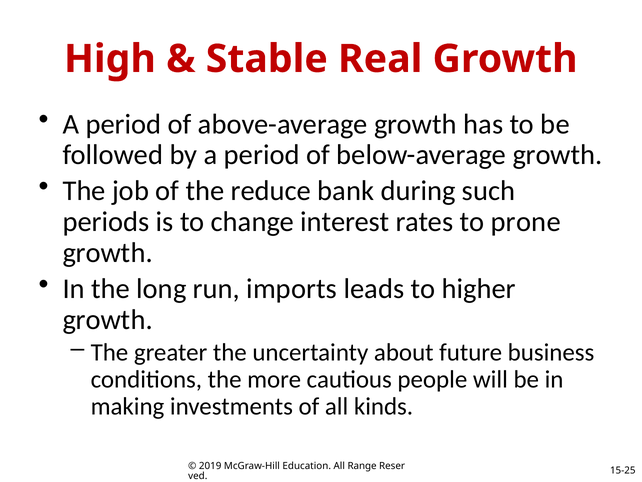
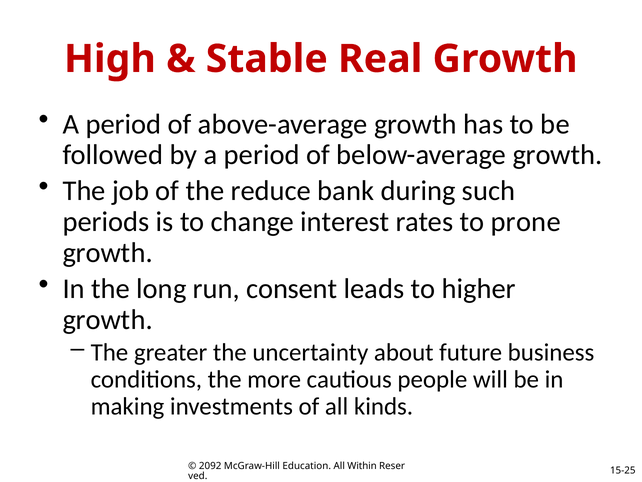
imports: imports -> consent (292, 288)
2019: 2019 -> 2092 (210, 466)
Range: Range -> Within (362, 466)
